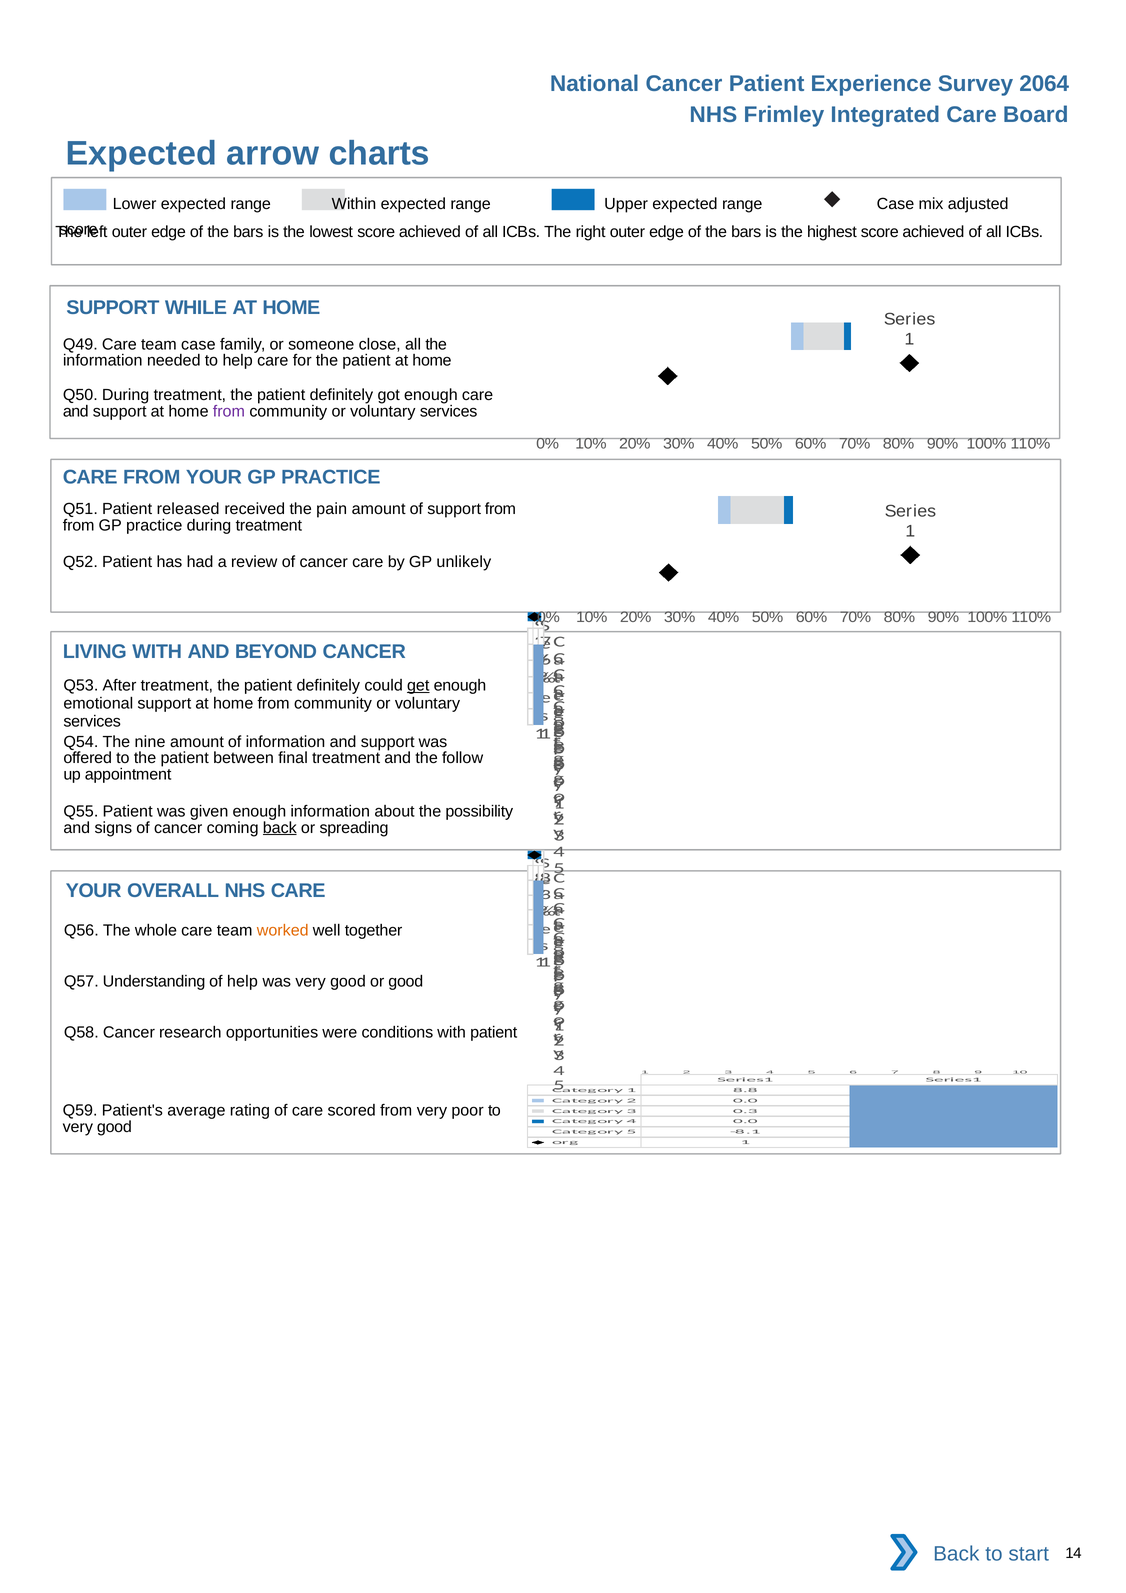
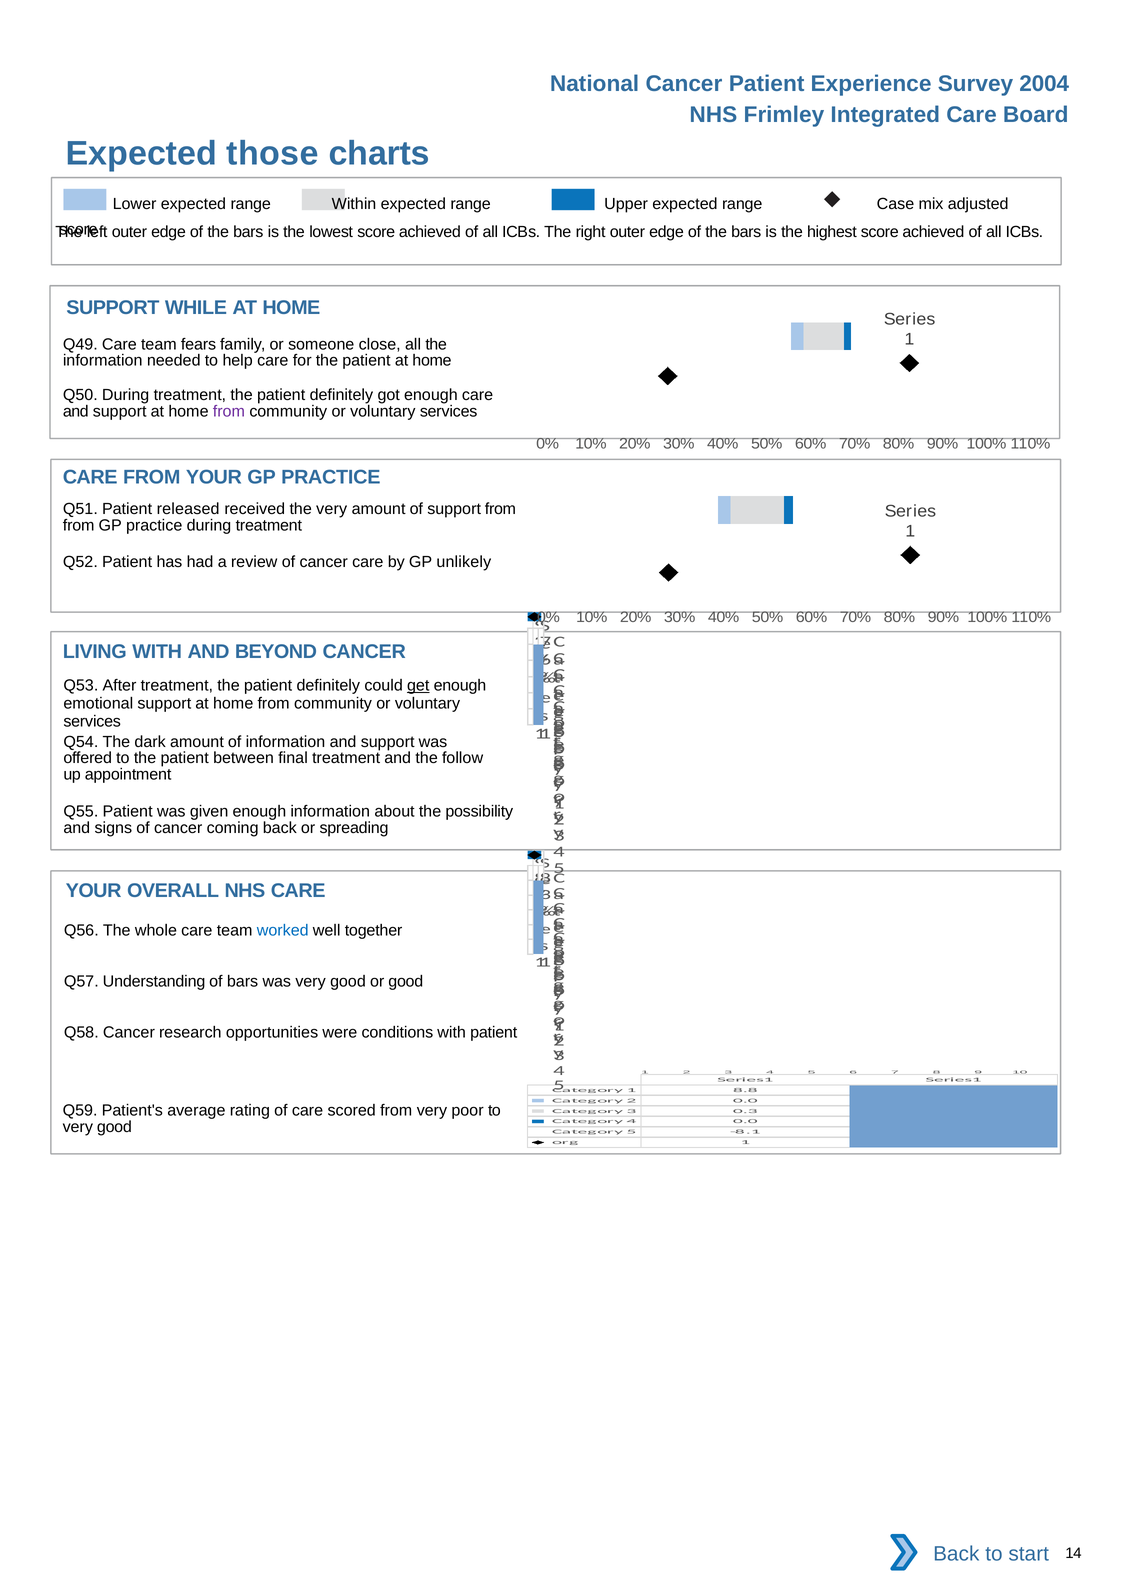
2064: 2064 -> 2004 (1044, 84)
arrow: arrow -> those (273, 154)
team case: case -> fears (198, 344)
the pain: pain -> very (332, 509)
nine: nine -> dark (150, 742)
back underline: present -> none (280, 828)
worked colour: orange -> blue (283, 931)
of help: help -> bars (243, 982)
